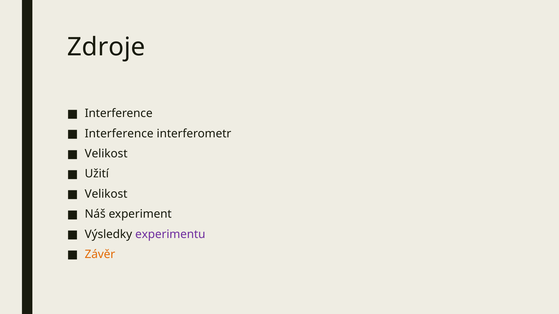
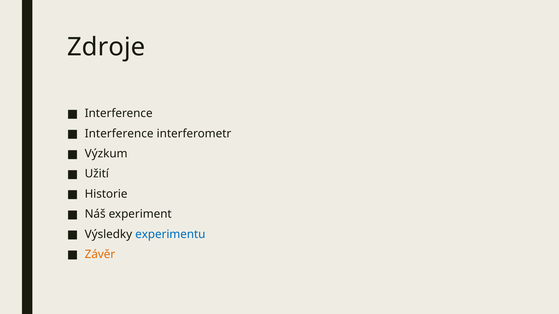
Velikost: Velikost -> Výzkum (106, 154)
Velikost: Velikost -> Historie (106, 194)
experimentu colour: purple -> blue (170, 235)
